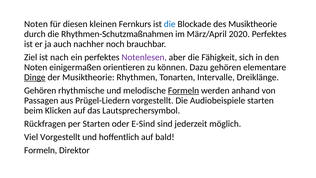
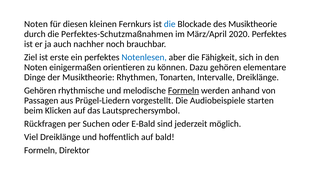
Rhythmen-Schutzmaßnahmen: Rhythmen-Schutzmaßnahmen -> Perfektes-Schutzmaßnahmen (117, 34)
nach: nach -> erste (59, 57)
Notenlesen colour: purple -> blue (144, 57)
Dinge underline: present -> none (35, 77)
per Starten: Starten -> Suchen (96, 124)
E-Sind: E-Sind -> E-Bald (143, 124)
Viel Vorgestellt: Vorgestellt -> Dreiklänge (60, 137)
